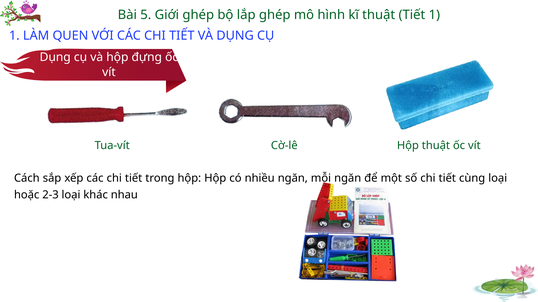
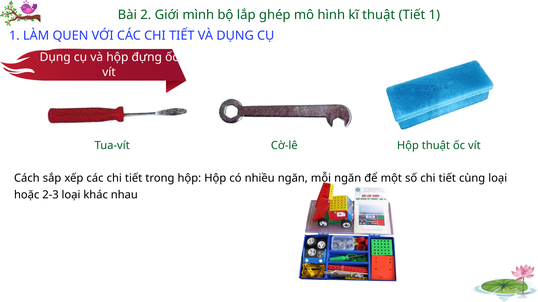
5: 5 -> 2 (146, 15)
Giới ghép: ghép -> mình (198, 15)
